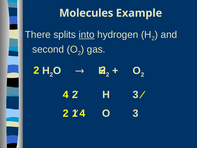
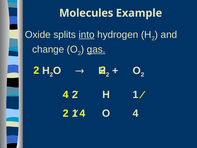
There: There -> Oxide (38, 35)
second: second -> change (48, 49)
gas underline: none -> present (96, 49)
3: 3 -> 1 (136, 95)
3: 3 -> 4 (136, 113)
